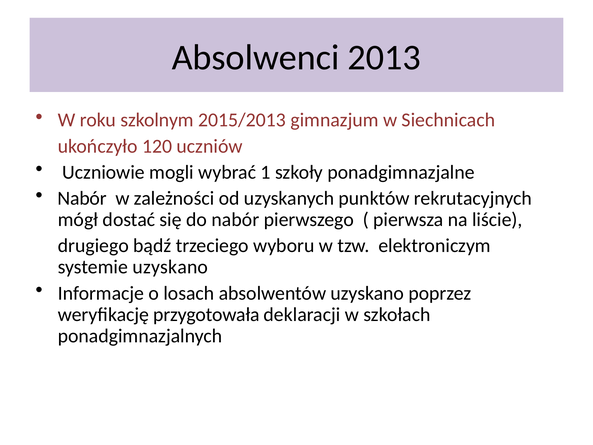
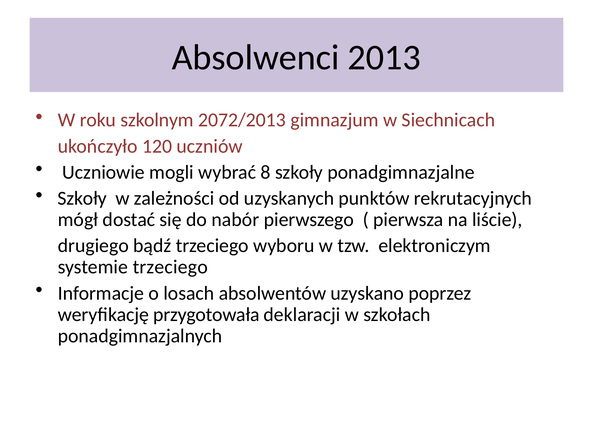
2015/2013: 2015/2013 -> 2072/2013 (242, 120)
1: 1 -> 8 (266, 172)
Nabór: Nabór -> Szkoły (82, 198)
systemie uzyskano: uzyskano -> trzeciego (170, 267)
